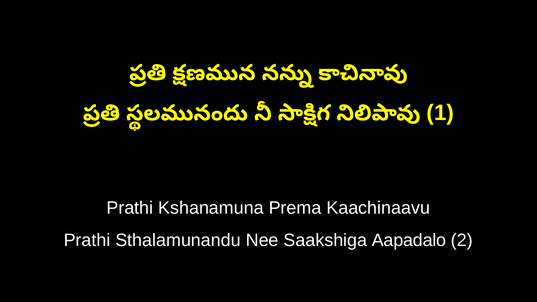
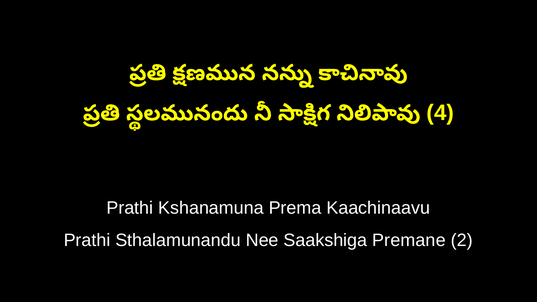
1: 1 -> 4 (440, 113)
Aapadalo: Aapadalo -> Premane (409, 240)
